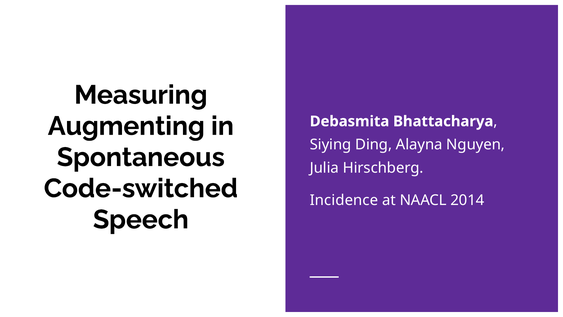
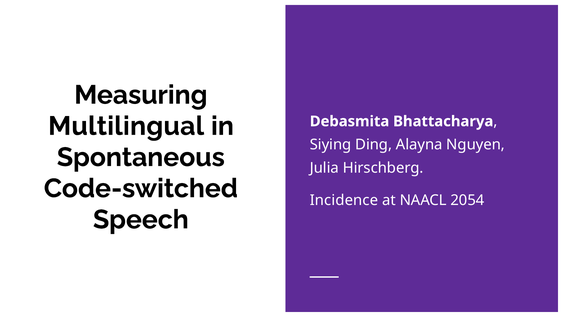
Augmenting: Augmenting -> Multilingual (126, 126)
2014: 2014 -> 2054 (467, 200)
